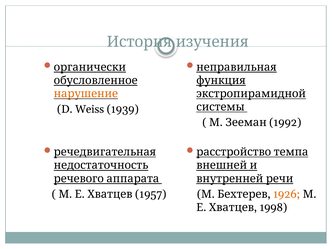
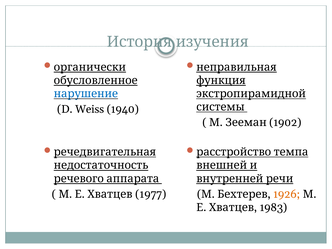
нарушение colour: orange -> blue (86, 94)
1939: 1939 -> 1940 (123, 109)
1992: 1992 -> 1902 (285, 122)
1957: 1957 -> 1977 (151, 194)
1998: 1998 -> 1983 (273, 207)
